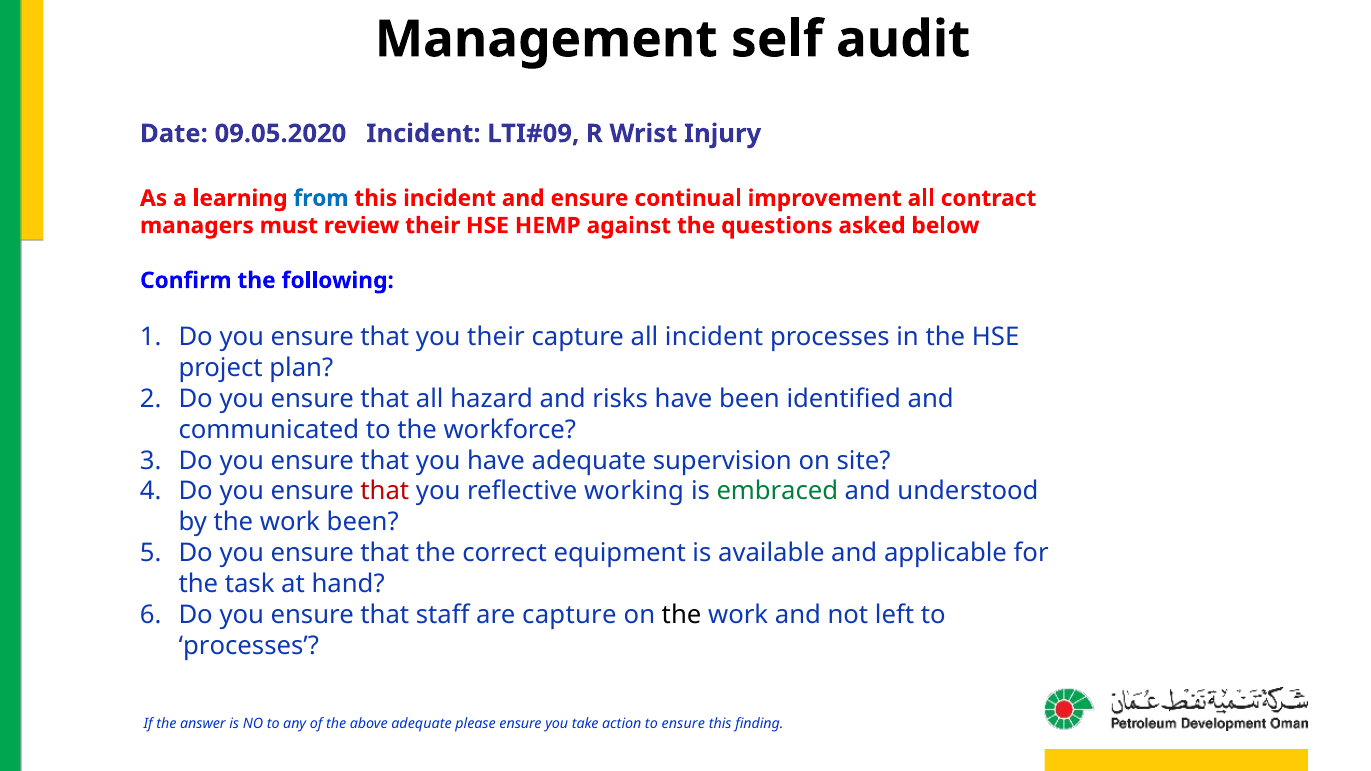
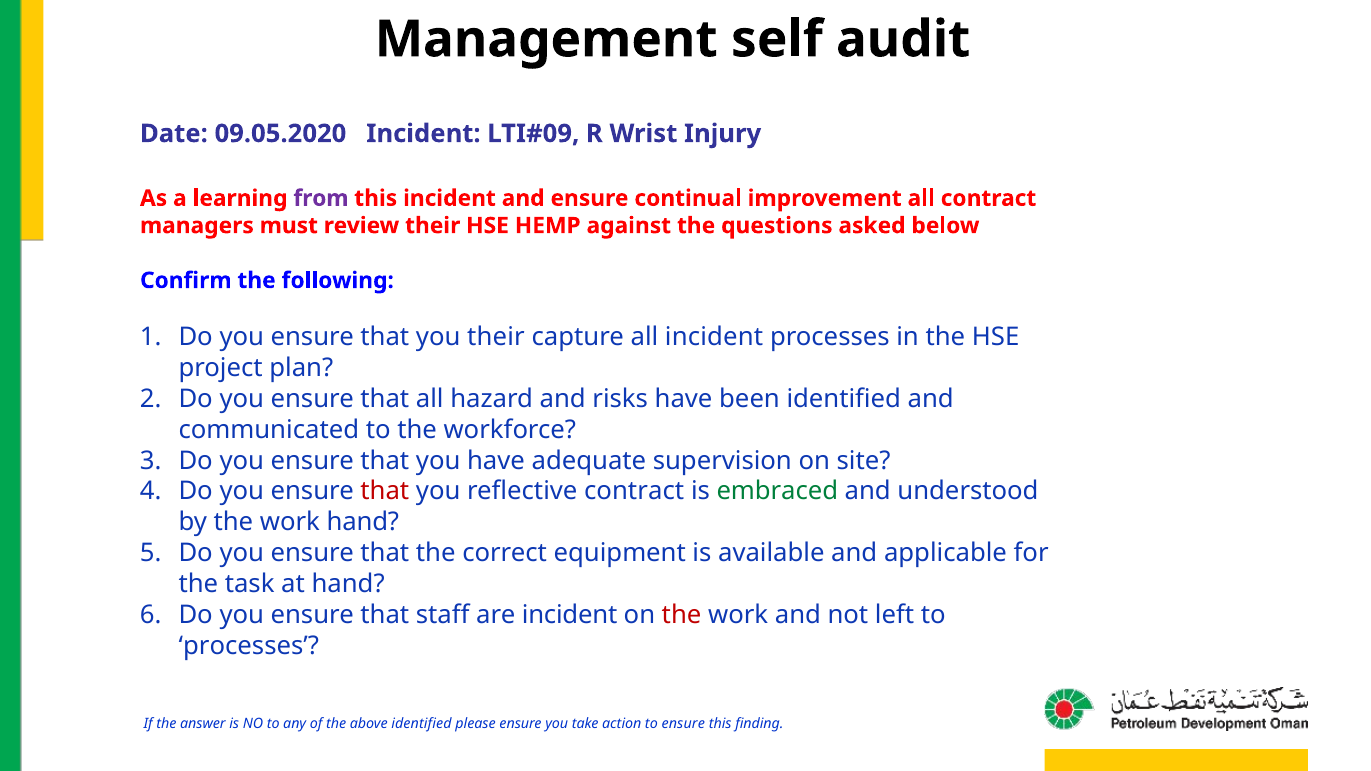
from colour: blue -> purple (321, 198)
reflective working: working -> contract (634, 492)
work been: been -> hand (363, 522)
are capture: capture -> incident (570, 615)
the colour: black -> red (682, 615)
above adequate: adequate -> identified (421, 724)
